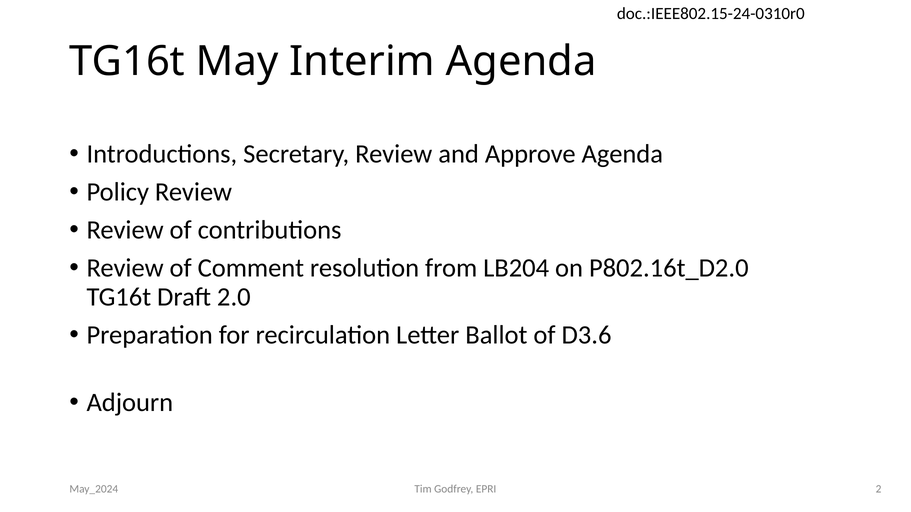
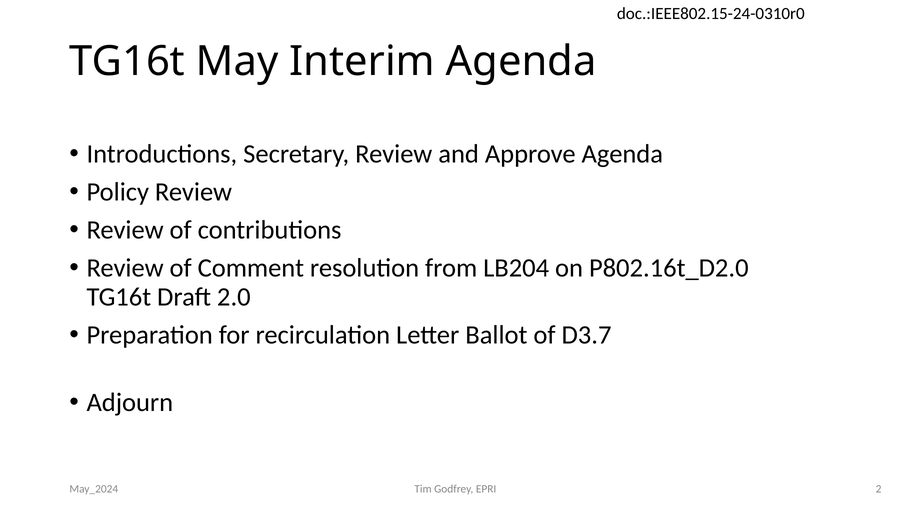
D3.6: D3.6 -> D3.7 (586, 335)
